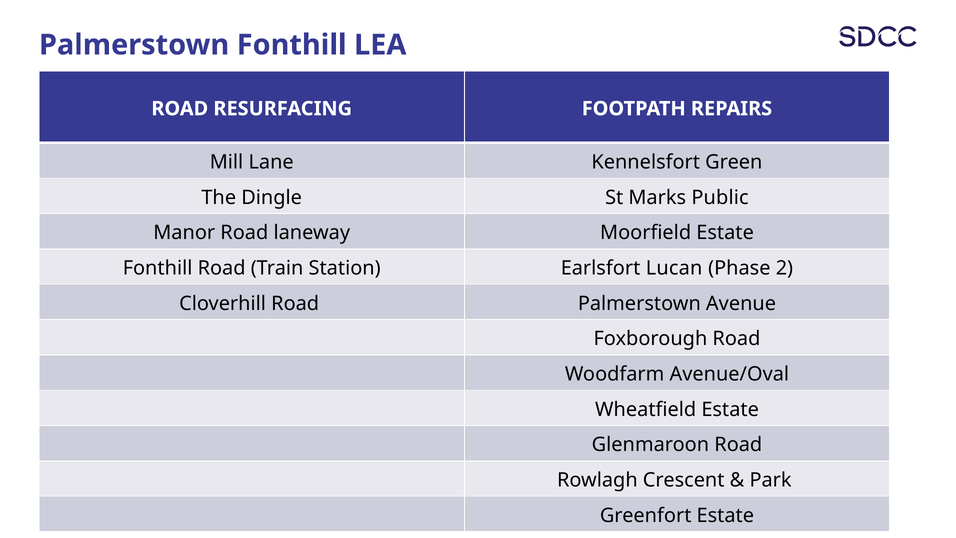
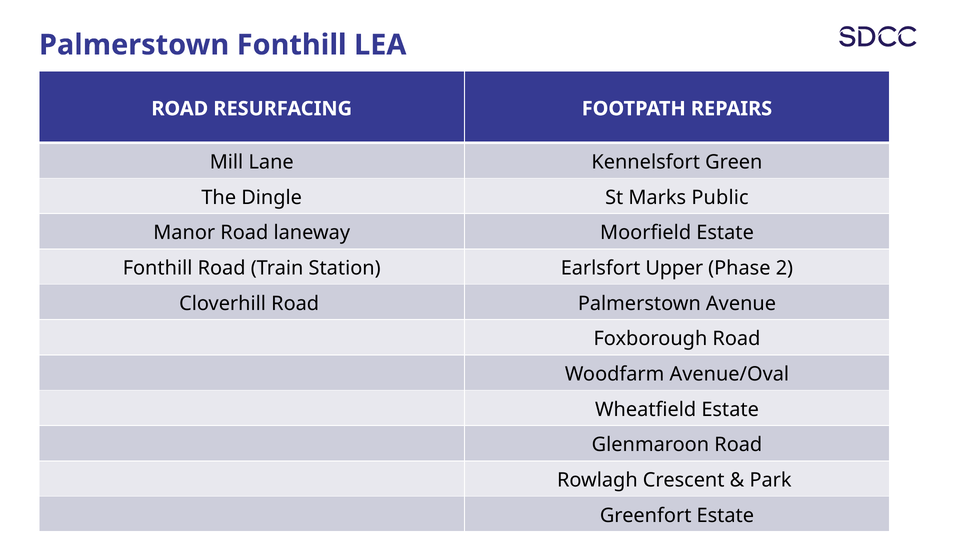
Lucan: Lucan -> Upper (674, 268)
